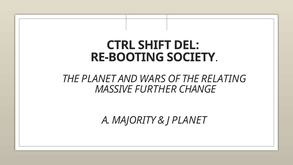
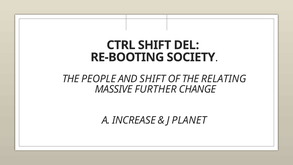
THE PLANET: PLANET -> PEOPLE (99, 79)
AND WARS: WARS -> SHIFT (153, 79)
MAJORITY: MAJORITY -> INCREASE (134, 120)
